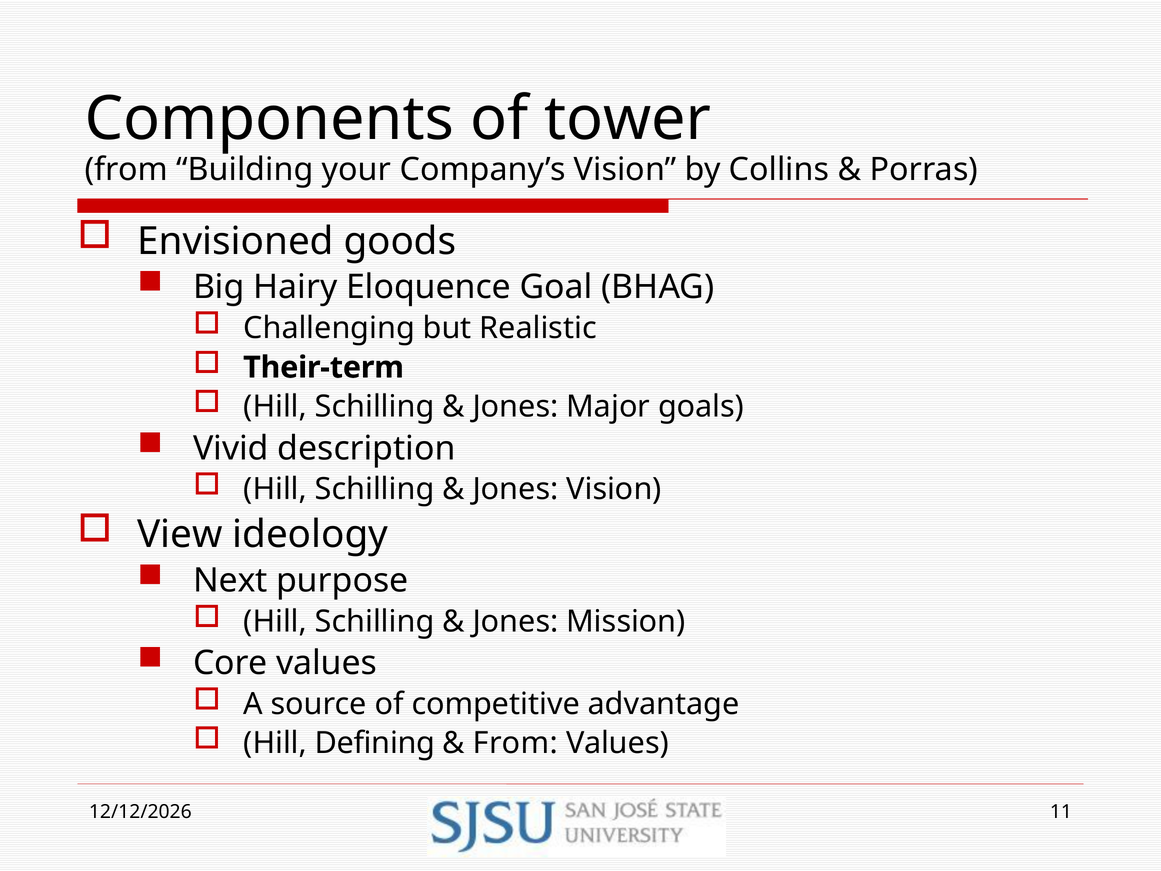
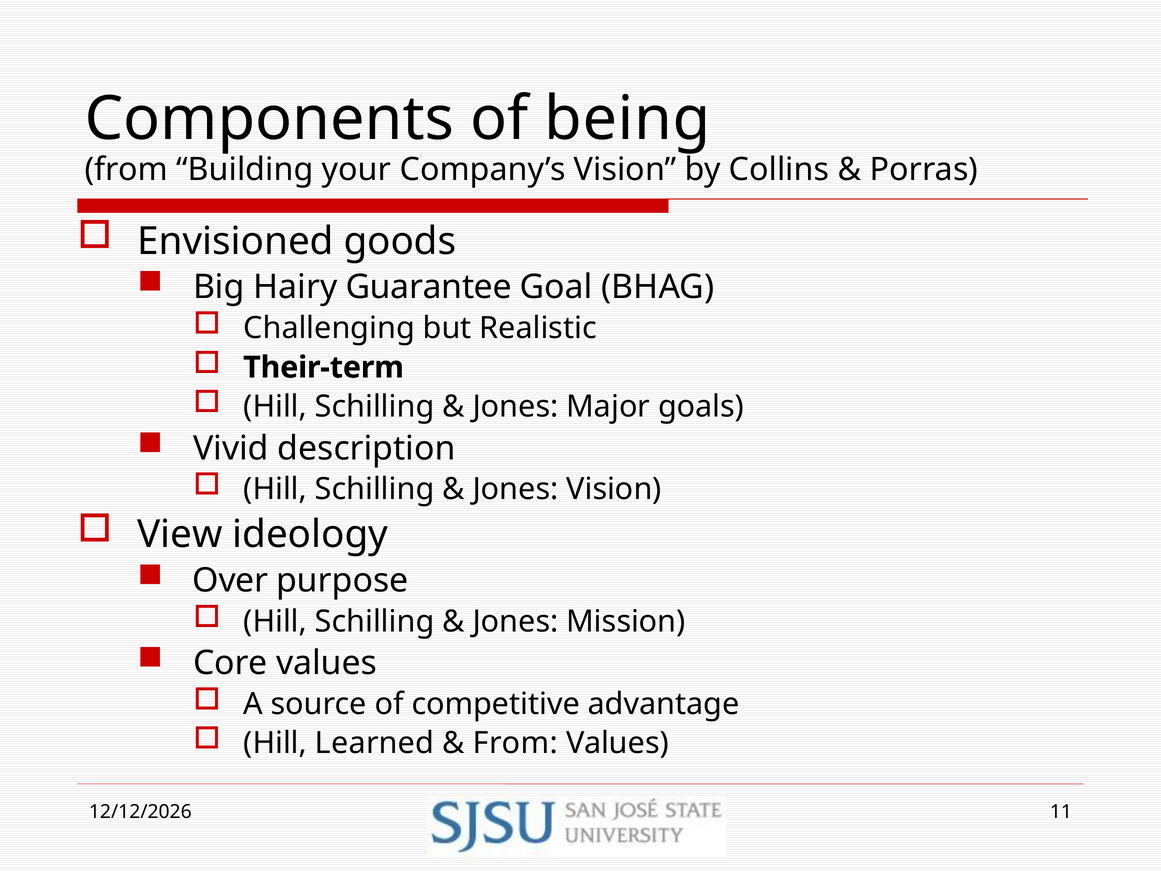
tower: tower -> being (627, 119)
Eloquence: Eloquence -> Guarantee (429, 287)
Next: Next -> Over (230, 580)
Defining: Defining -> Learned (375, 743)
